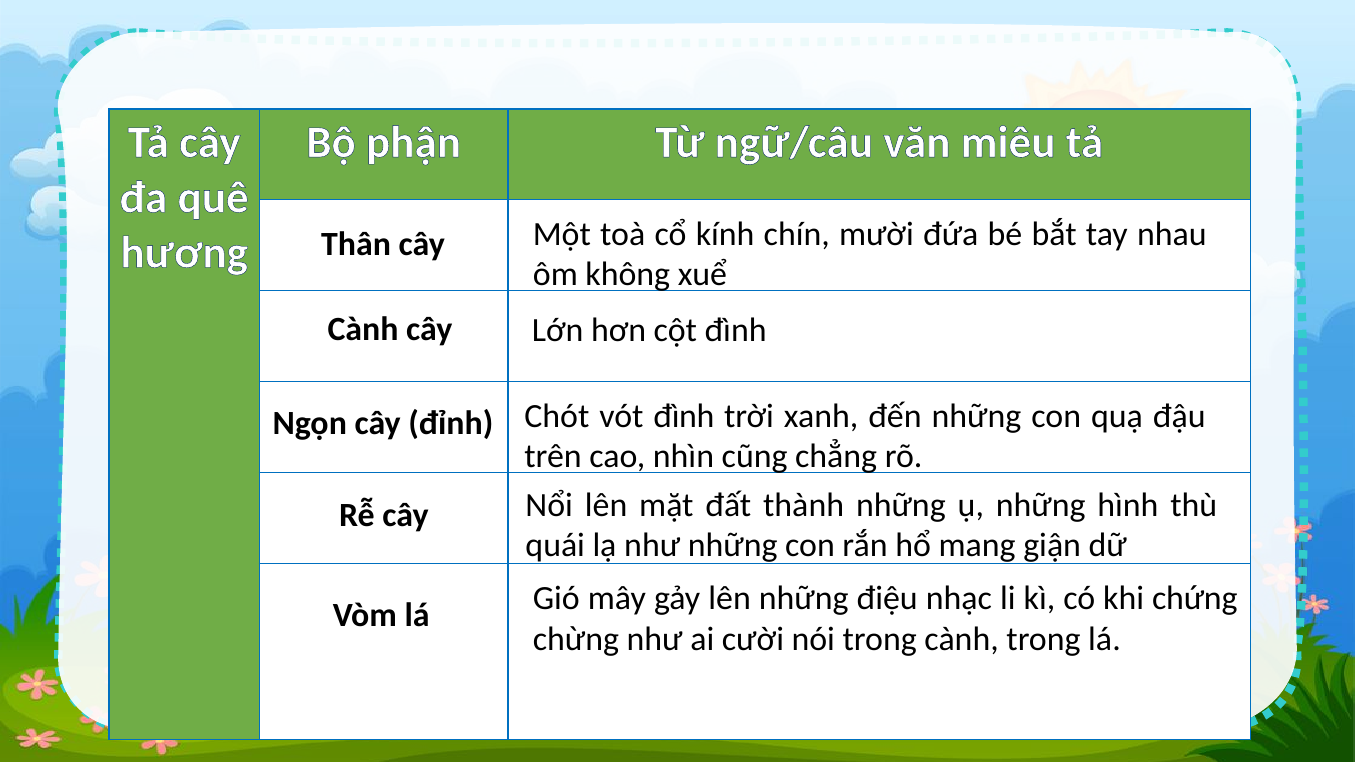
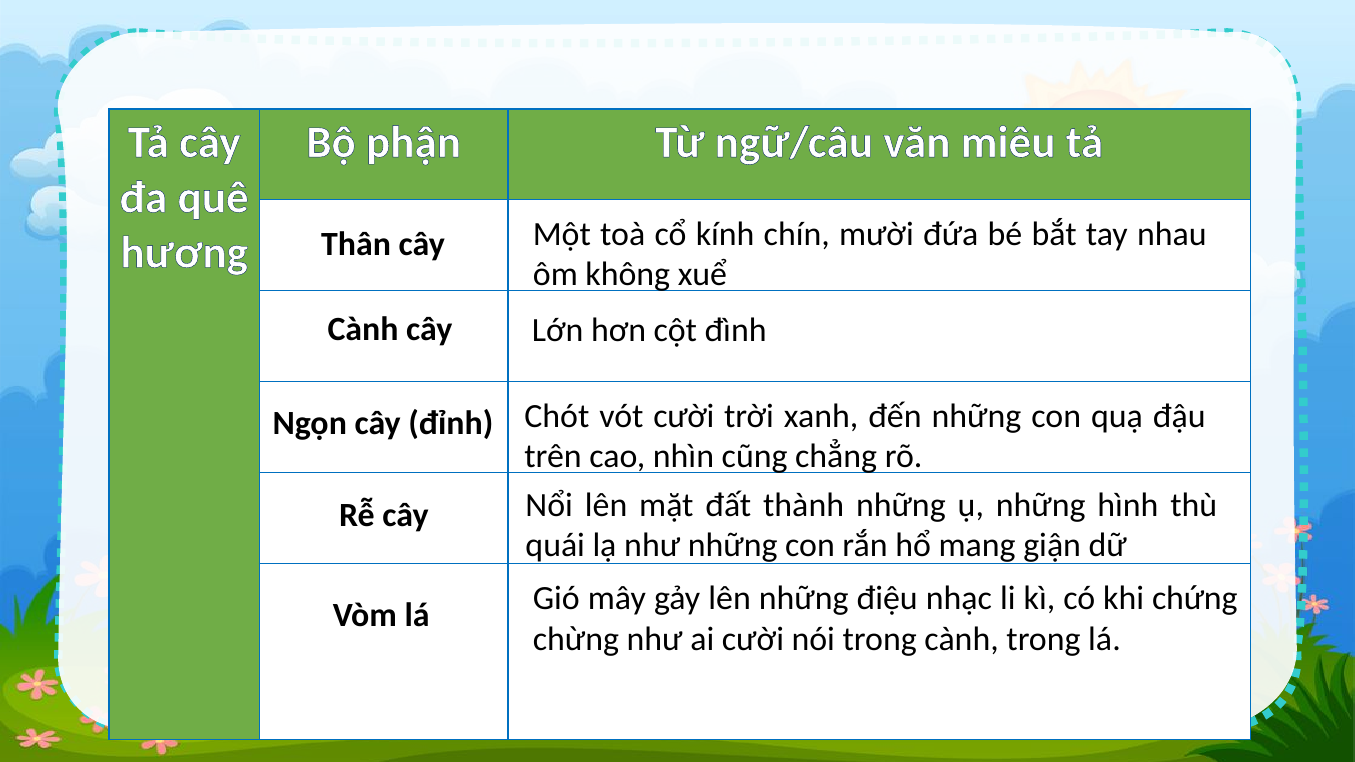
vót đình: đình -> cười (684, 416)
